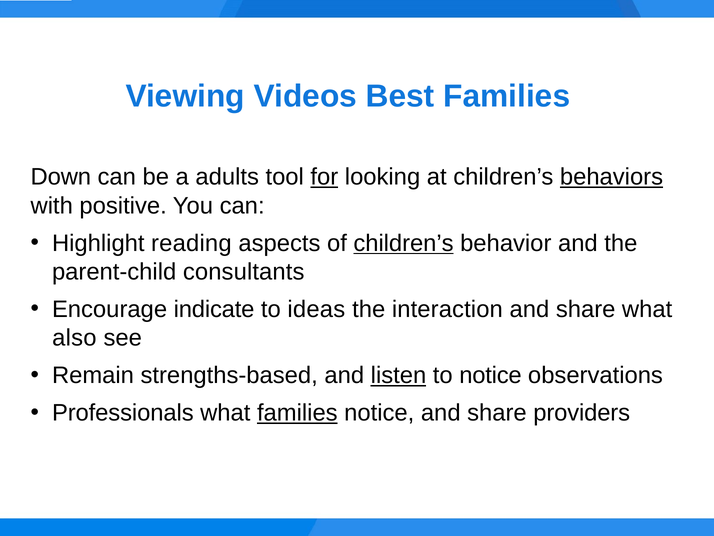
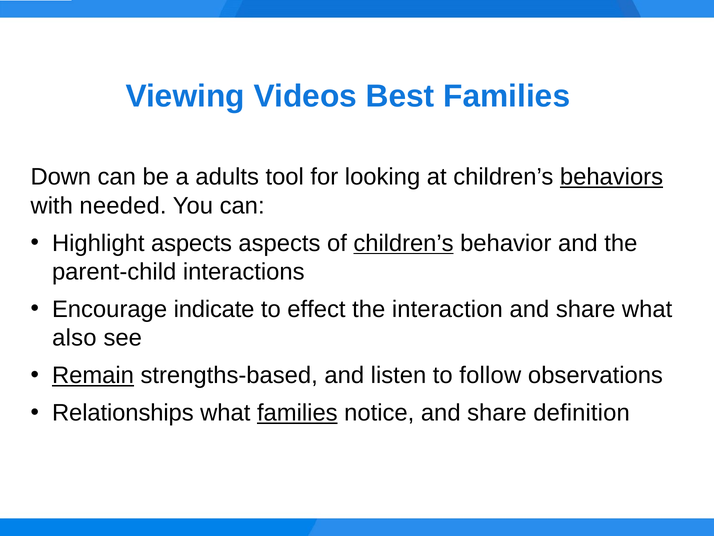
for underline: present -> none (324, 177)
positive: positive -> needed (123, 206)
Highlight reading: reading -> aspects (192, 243)
consultants: consultants -> interactions (244, 272)
ideas: ideas -> effect (316, 309)
Remain underline: none -> present (93, 375)
listen underline: present -> none (398, 375)
to notice: notice -> follow (490, 375)
Professionals: Professionals -> Relationships (123, 413)
providers: providers -> definition (582, 413)
